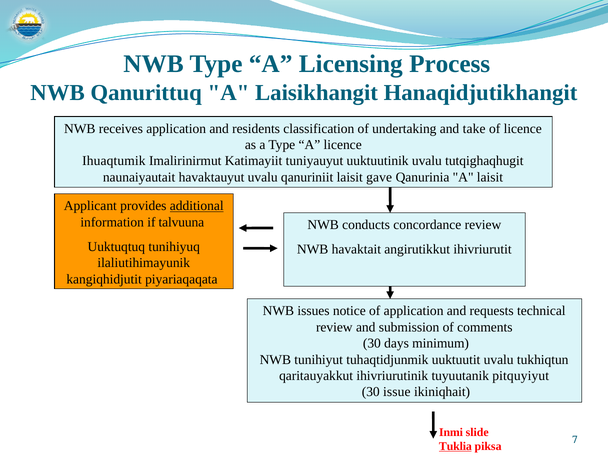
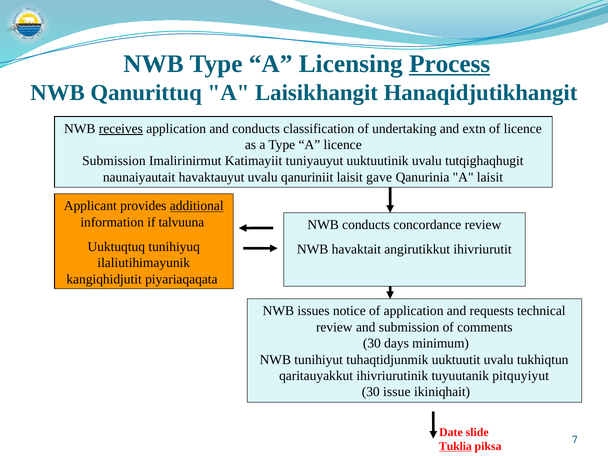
Process underline: none -> present (450, 64)
receives underline: none -> present (121, 129)
and residents: residents -> conducts (256, 129)
take: take -> extn (474, 129)
Ihuaqtumik: Ihuaqtumik -> Submission (114, 161)
Inmi: Inmi -> Date (451, 432)
